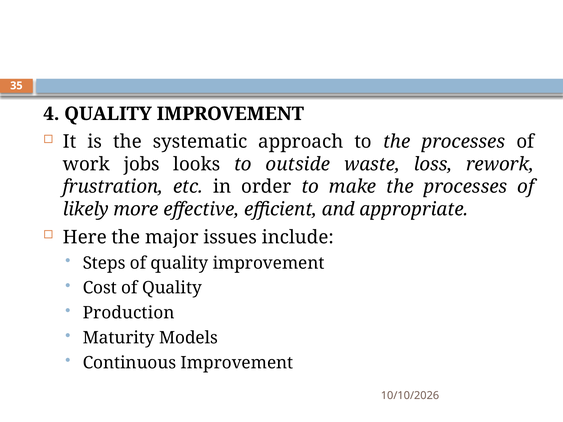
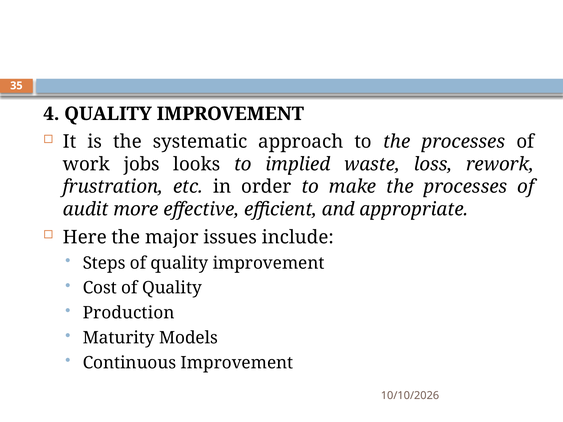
outside: outside -> implied (298, 164)
likely: likely -> audit (86, 209)
